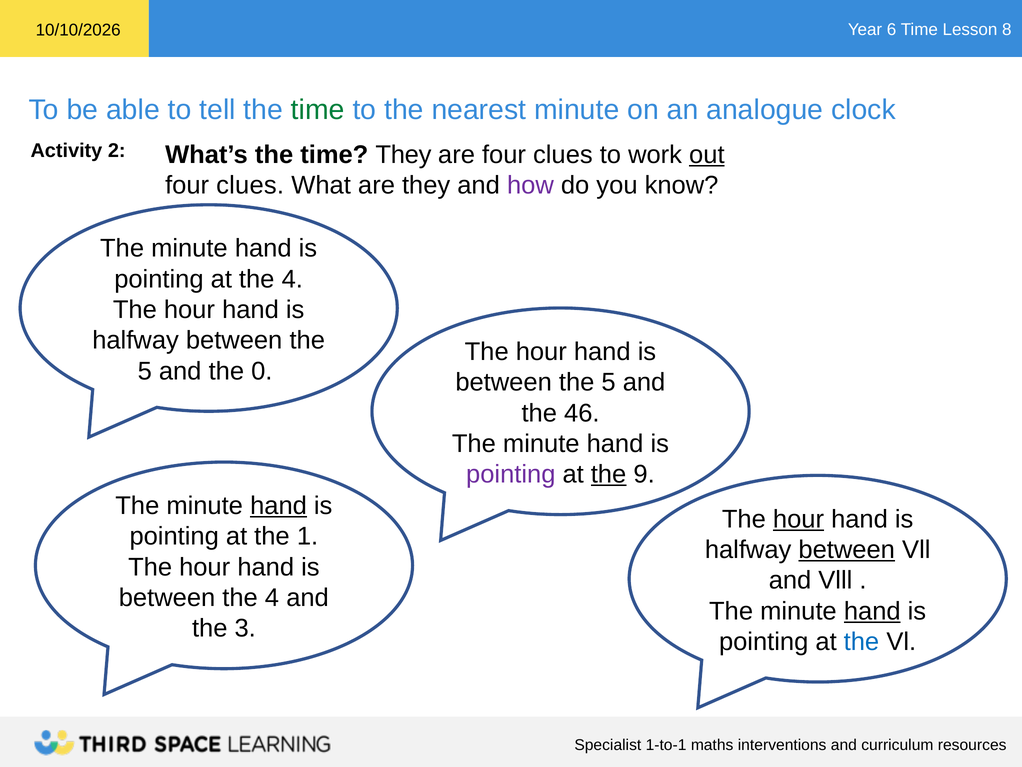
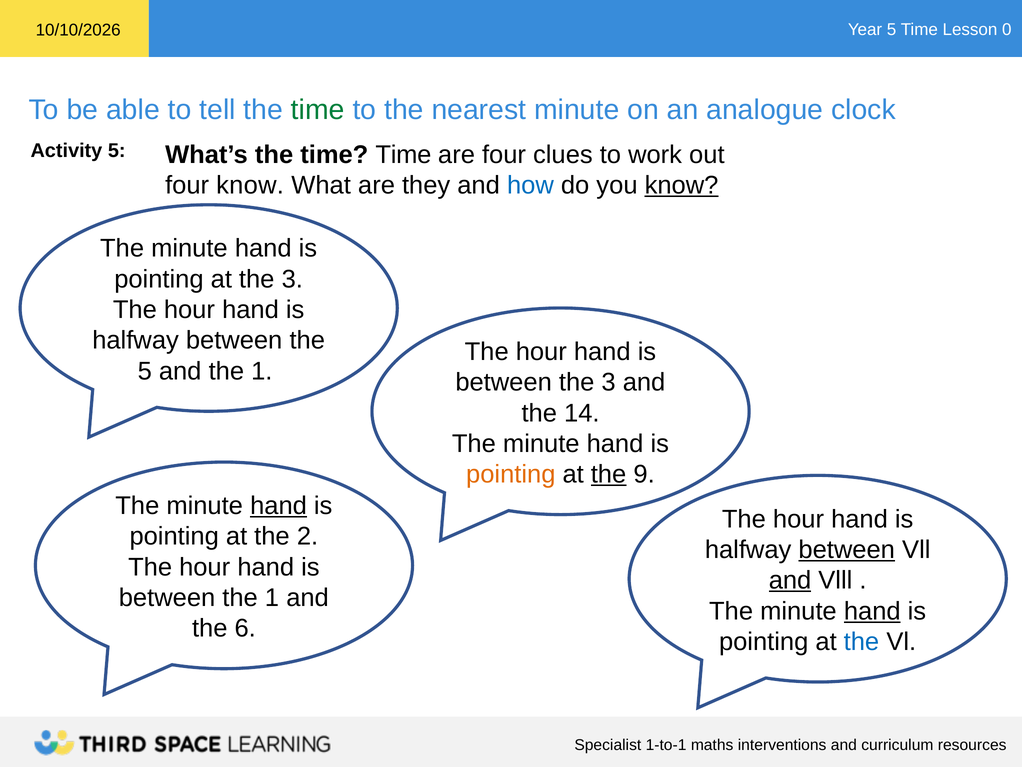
6: 6 -> 5 (892, 30)
8: 8 -> 0 (1007, 30)
Activity 2: 2 -> 5 (117, 151)
time They: They -> Time (403, 154)
out underline: present -> none (707, 154)
clues: clues -> know (250, 185)
how colour: purple -> blue (530, 185)
know underline: none -> present (682, 185)
at the 4: 4 -> 3 (292, 279)
and the 0: 0 -> 1 (262, 371)
5: 5 -> 3 (609, 382)
46: 46 -> 14 (582, 413)
pointing colour: purple -> orange (511, 474)
hour underline: present -> none (799, 519)
1: 1 -> 2 (308, 536)
and underline: none -> present (790, 580)
between the 4: 4 -> 1 (272, 597)
3: 3 -> 6 (245, 628)
